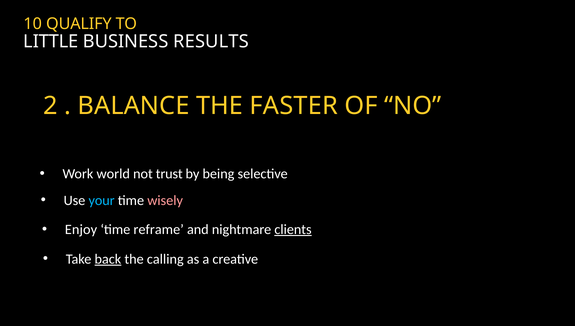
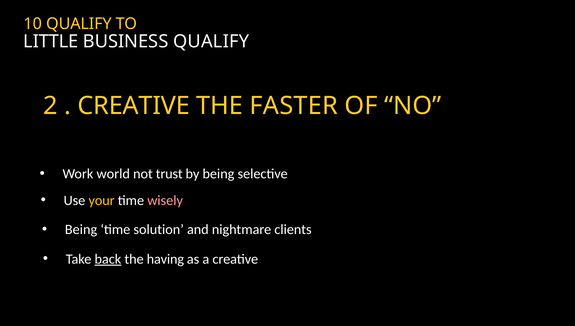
BUSINESS RESULTS: RESULTS -> QUALIFY (211, 42)
BALANCE: BALANCE -> CREATIVE (134, 106)
your colour: light blue -> yellow (102, 201)
Enjoy: Enjoy -> Being (81, 230)
reframe: reframe -> solution (159, 230)
clients underline: present -> none (293, 230)
calling: calling -> having (165, 259)
